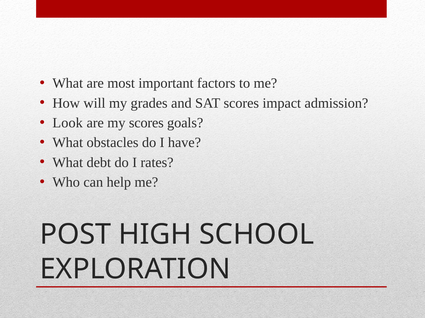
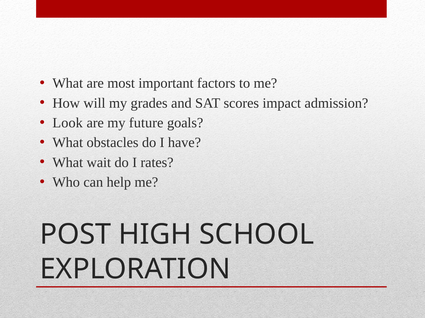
my scores: scores -> future (146, 123)
debt: debt -> wait (99, 163)
